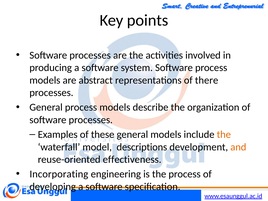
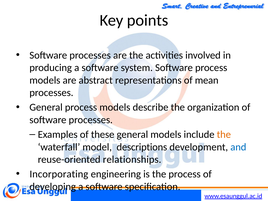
there: there -> mean (207, 80)
and colour: orange -> blue (238, 147)
effectiveness: effectiveness -> relationships (132, 159)
